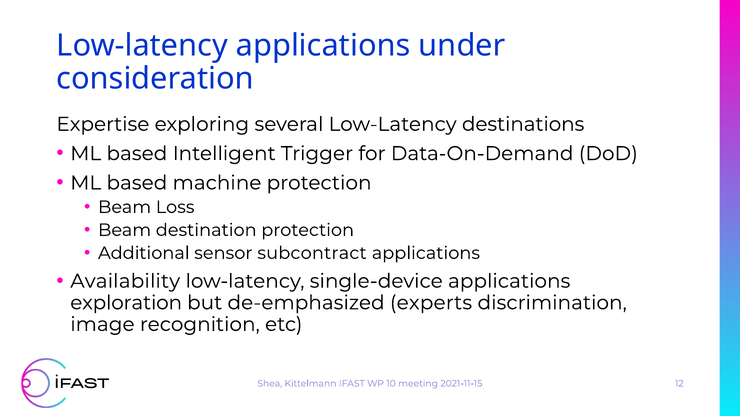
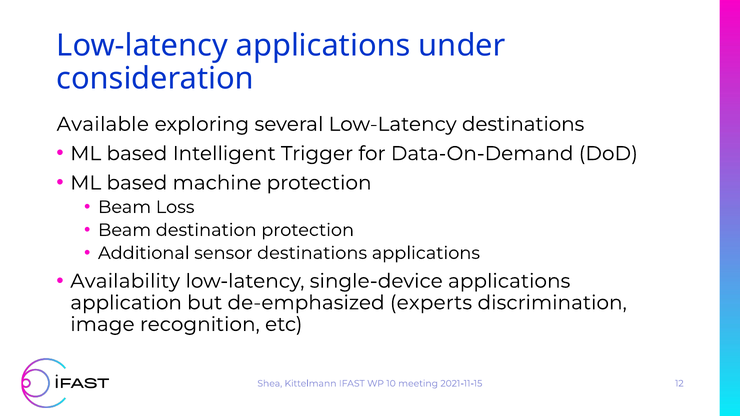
Expertise: Expertise -> Available (103, 124)
sensor subcontract: subcontract -> destinations (312, 253)
exploration: exploration -> application (126, 303)
